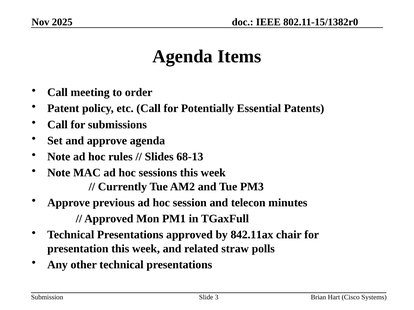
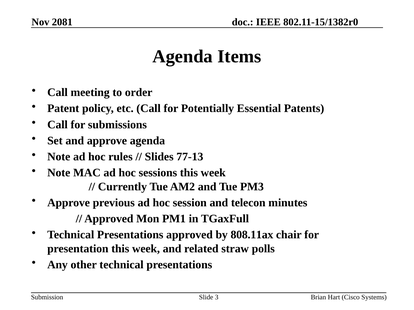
2025: 2025 -> 2081 (62, 22)
68-13: 68-13 -> 77-13 (190, 157)
842.11ax: 842.11ax -> 808.11ax (252, 235)
